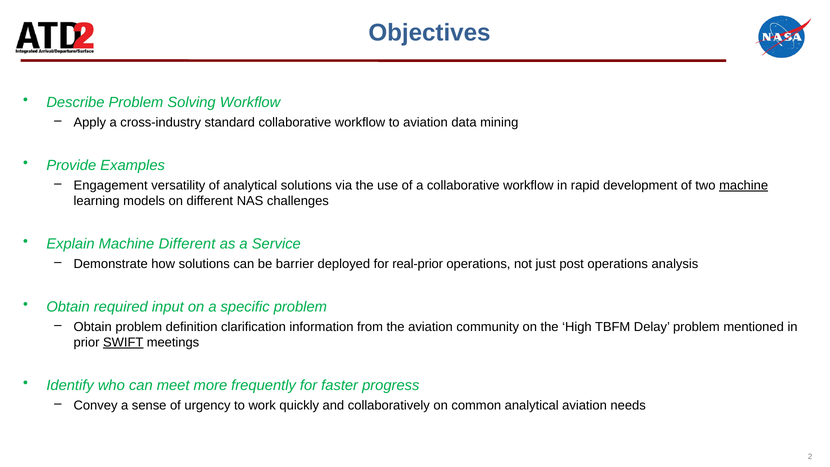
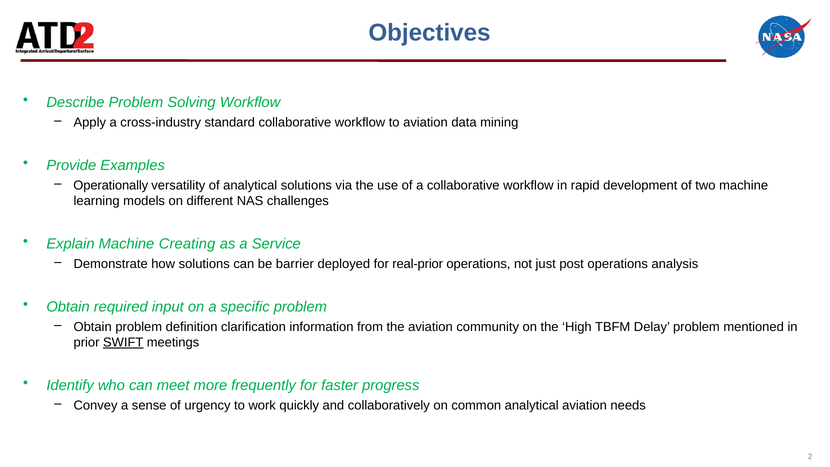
Engagement: Engagement -> Operationally (111, 185)
machine underline: present -> none (744, 185)
Machine Different: Different -> Creating (187, 244)
